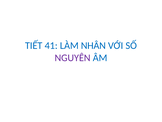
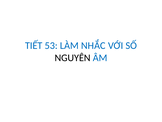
41: 41 -> 53 (51, 45)
NHÂN: NHÂN -> NHẮC (93, 45)
NGUYÊN colour: purple -> black (73, 58)
